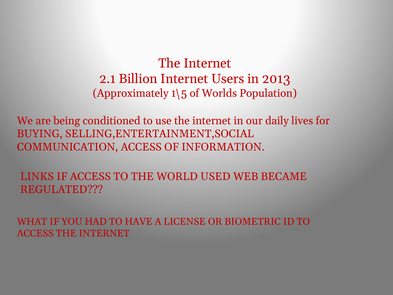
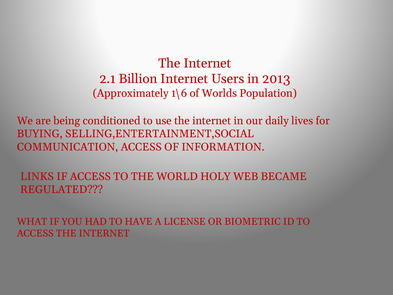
1\5: 1\5 -> 1\6 (179, 93)
USED: USED -> HOLY (215, 176)
